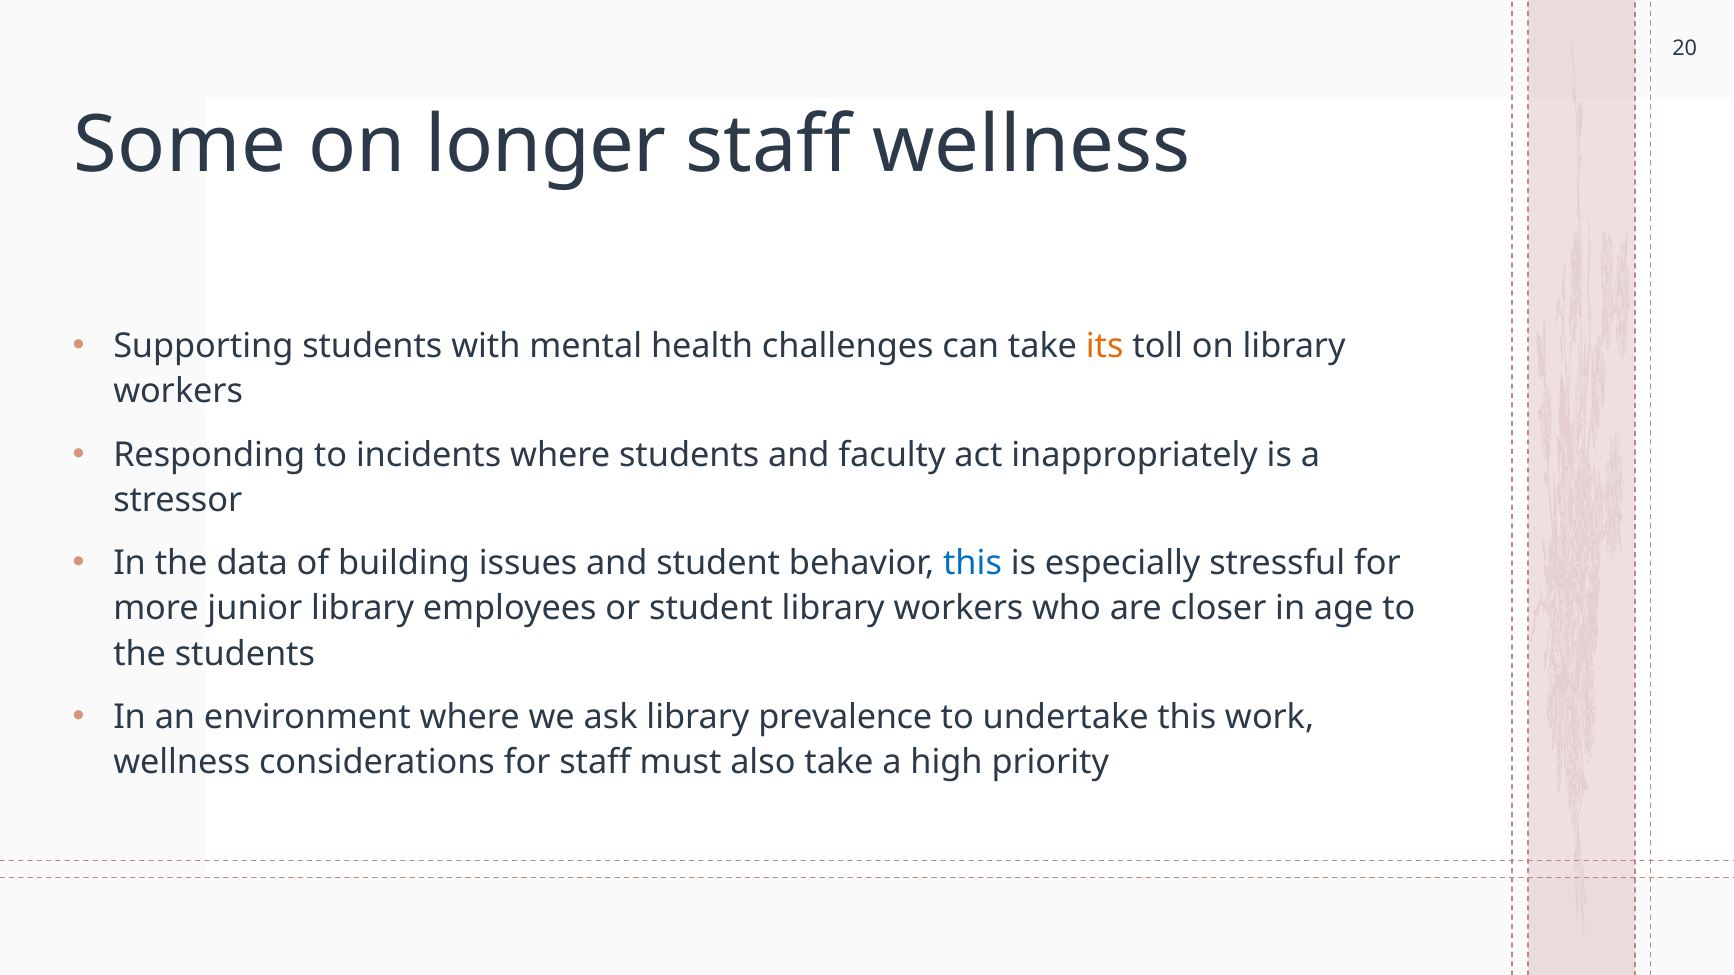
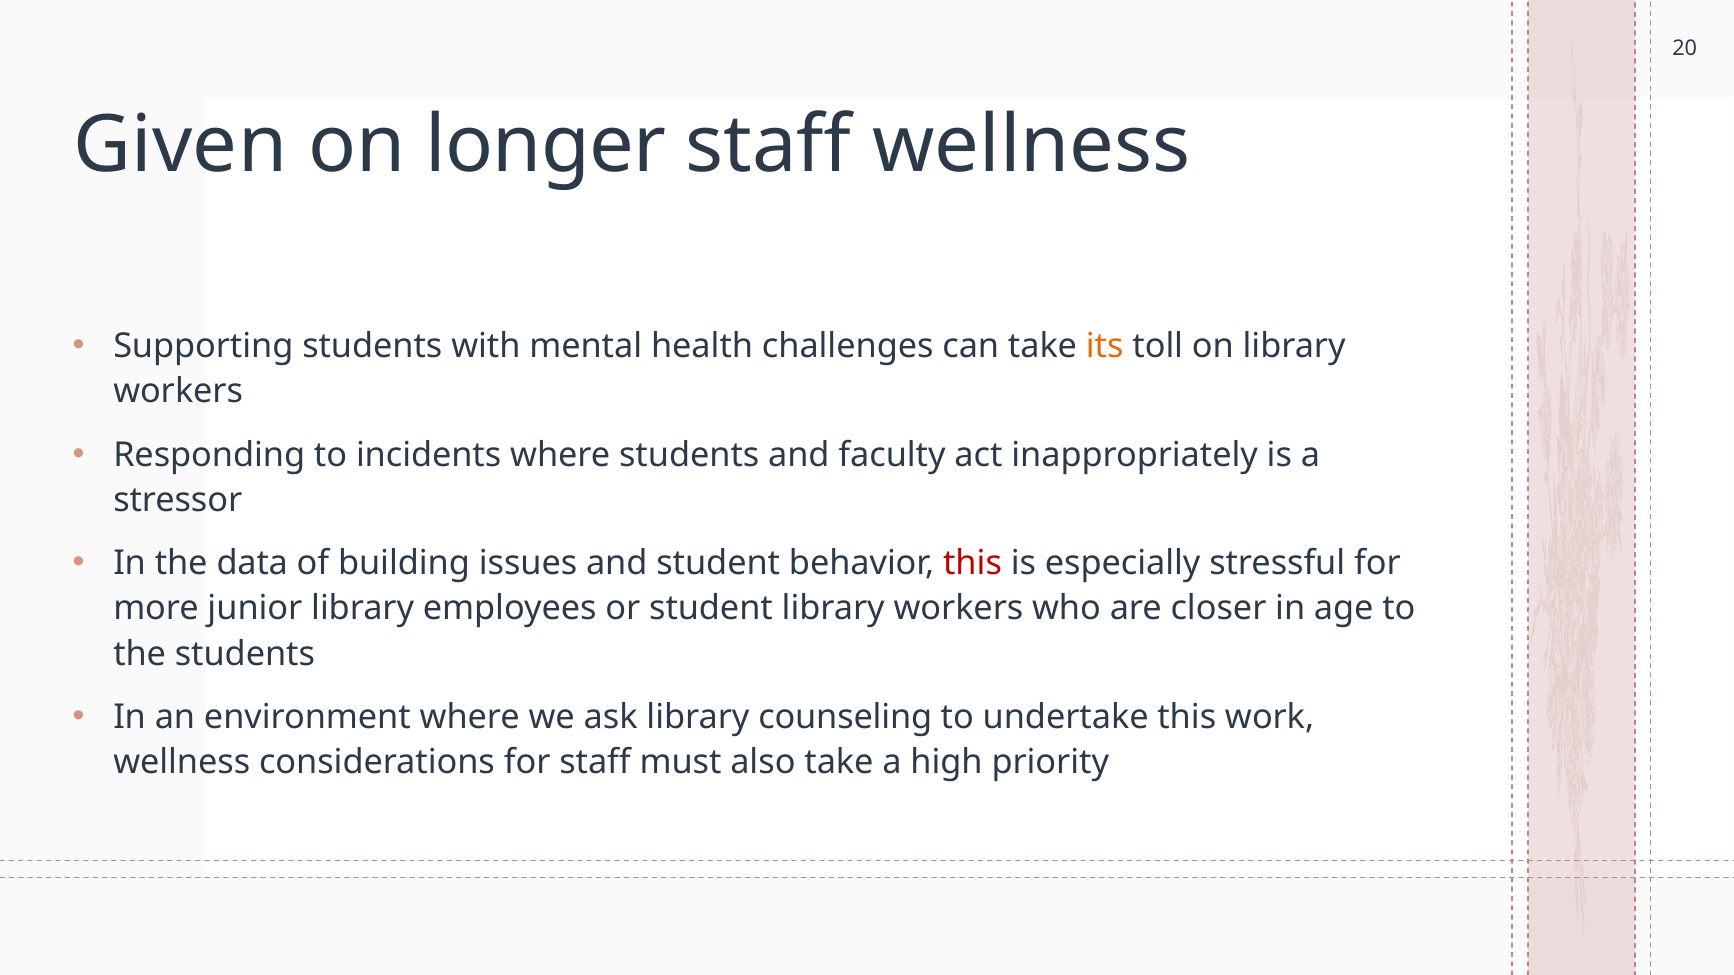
Some: Some -> Given (180, 146)
this colour: blue -> red (973, 564)
prevalence: prevalence -> counseling (845, 717)
